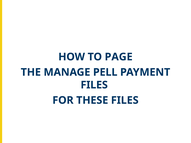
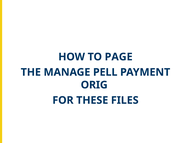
FILES: FILES -> ORIG (94, 85)
